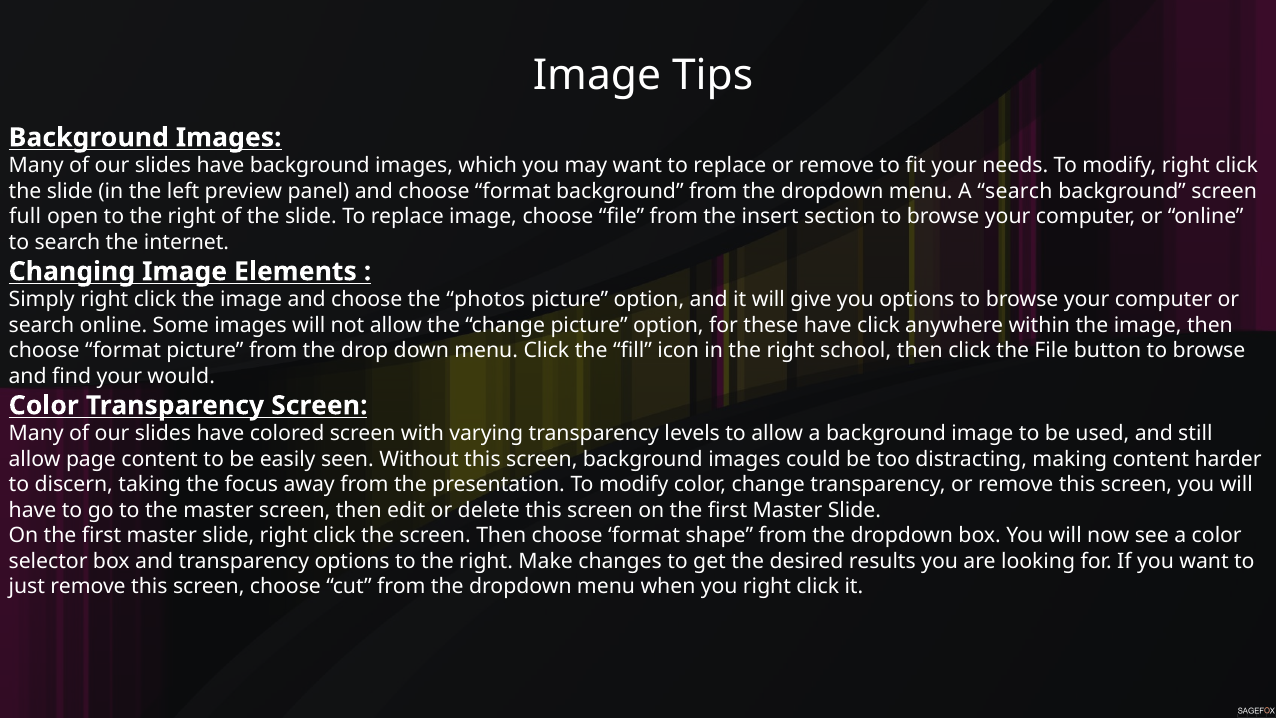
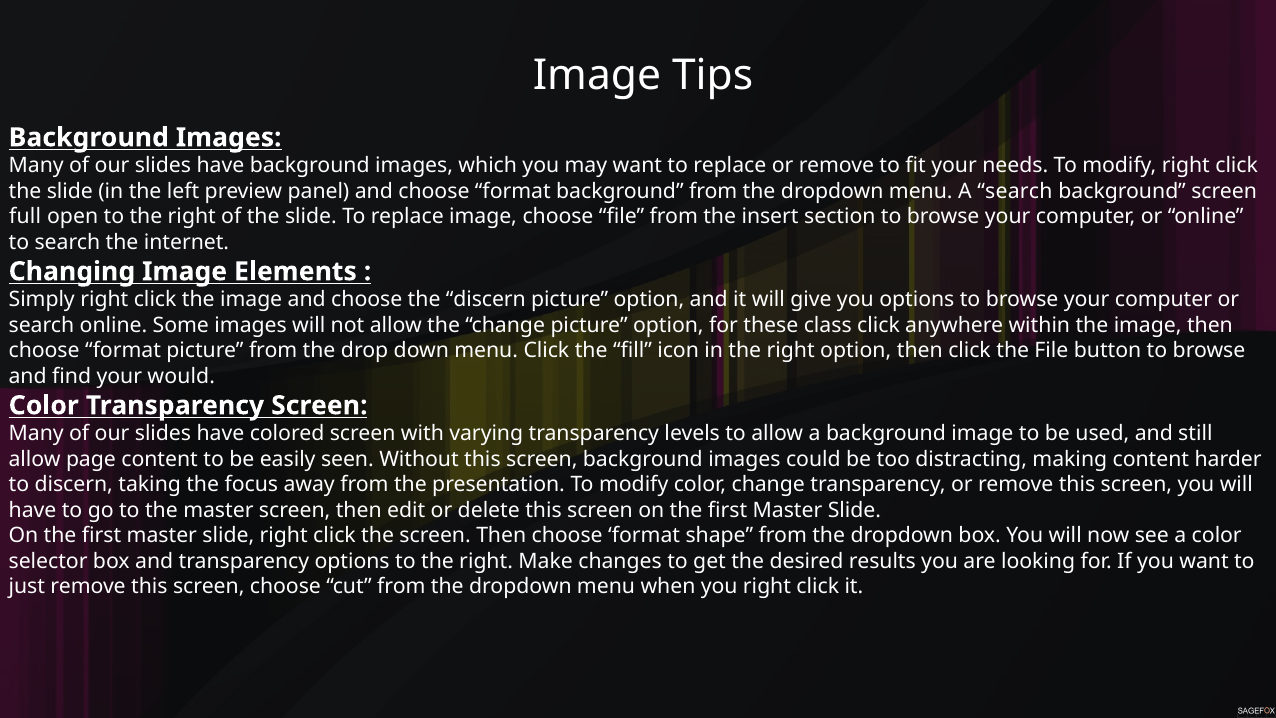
the photos: photos -> discern (486, 300)
these have: have -> class (828, 325)
right school: school -> option (856, 351)
